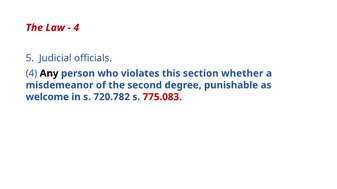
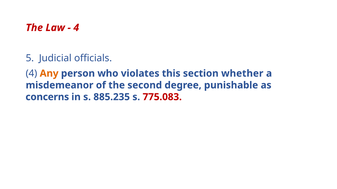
Any colour: black -> orange (49, 74)
welcome: welcome -> concerns (47, 97)
720.782: 720.782 -> 885.235 (112, 97)
